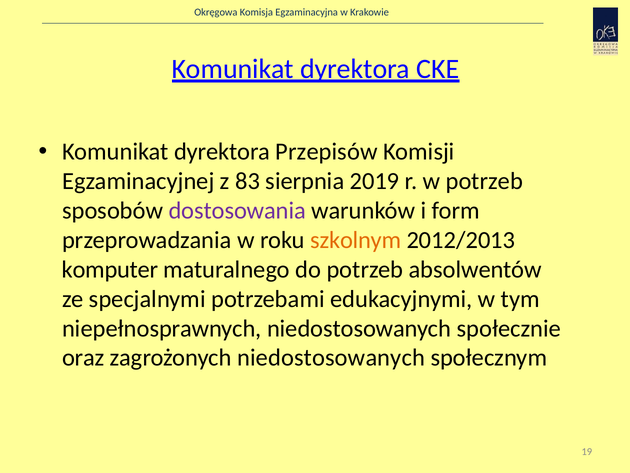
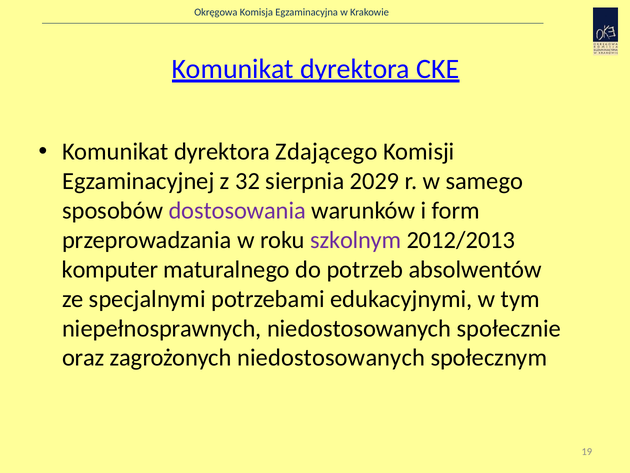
Przepisów: Przepisów -> Zdającego (326, 152)
83: 83 -> 32 (248, 181)
2019: 2019 -> 2029 (375, 181)
w potrzeb: potrzeb -> samego (484, 181)
szkolnym colour: orange -> purple (356, 240)
